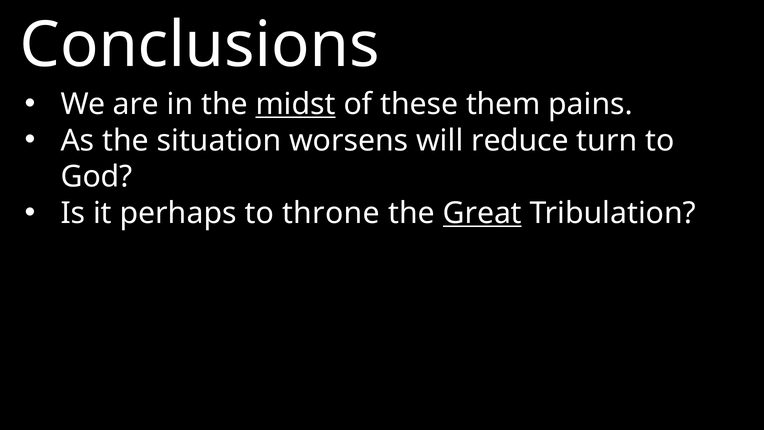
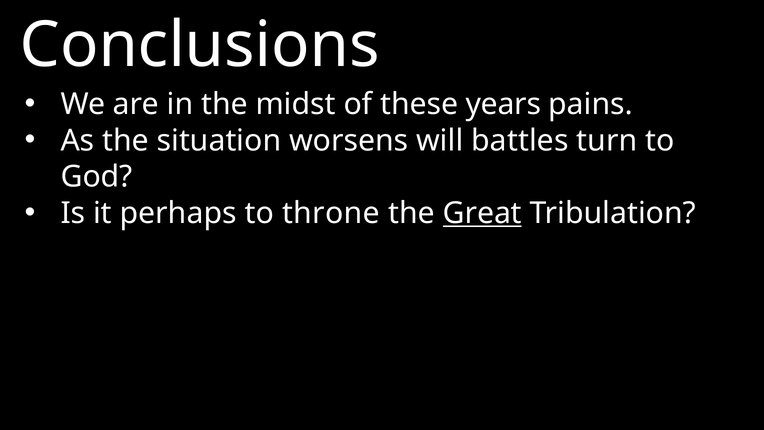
midst underline: present -> none (296, 104)
them: them -> years (503, 104)
reduce: reduce -> battles (520, 141)
